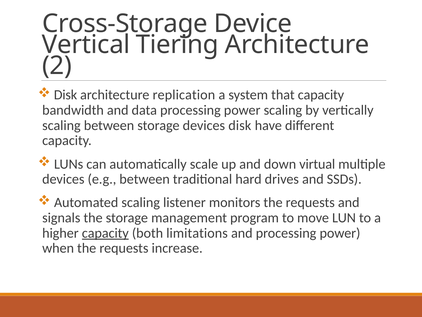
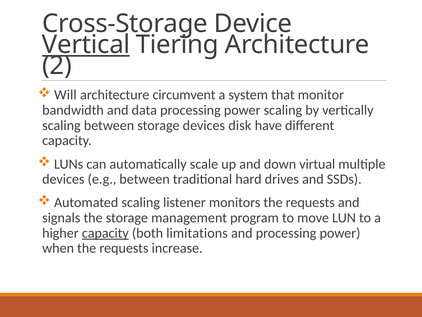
Vertical underline: none -> present (86, 45)
Disk: Disk -> Will (65, 95)
replication: replication -> circumvent (184, 95)
that capacity: capacity -> monitor (321, 95)
